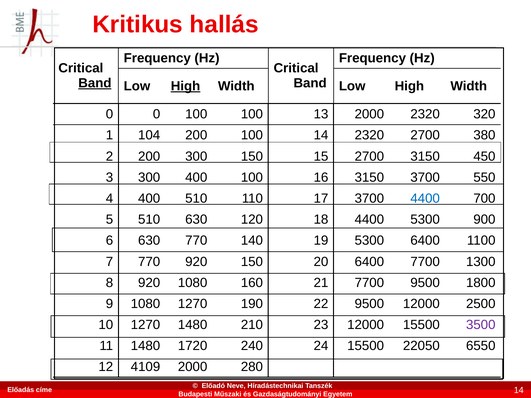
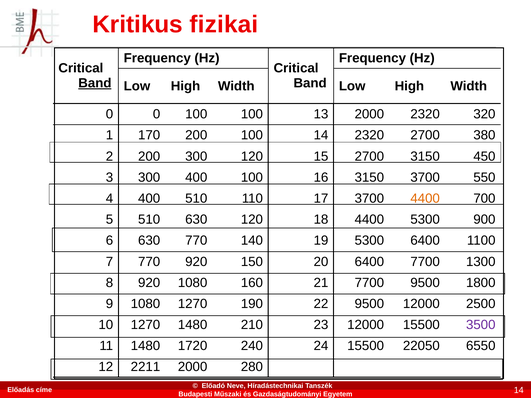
hallás: hallás -> fizikai (224, 25)
High underline: present -> none (186, 86)
104: 104 -> 170 (149, 135)
300 150: 150 -> 120 (252, 156)
4400 colour: blue -> orange (425, 199)
4109: 4109 -> 2211 (145, 367)
